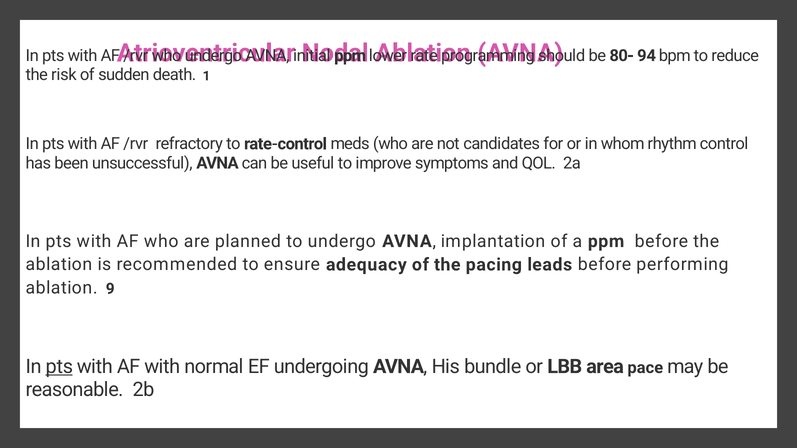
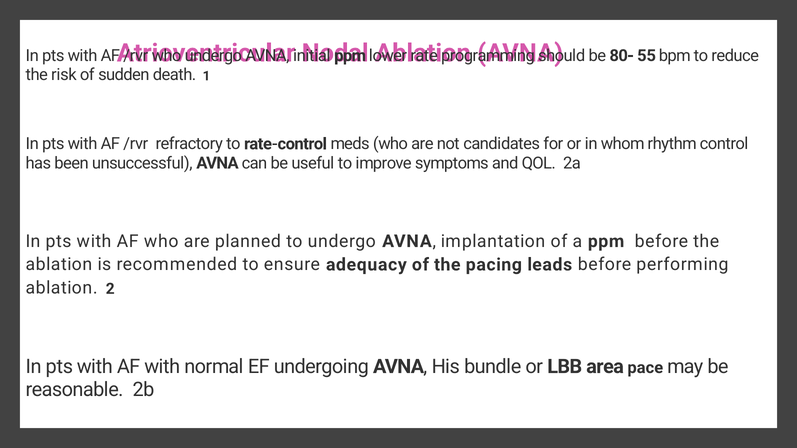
94: 94 -> 55 (647, 56)
9: 9 -> 2 (110, 289)
pts underline: present -> none (59, 367)
